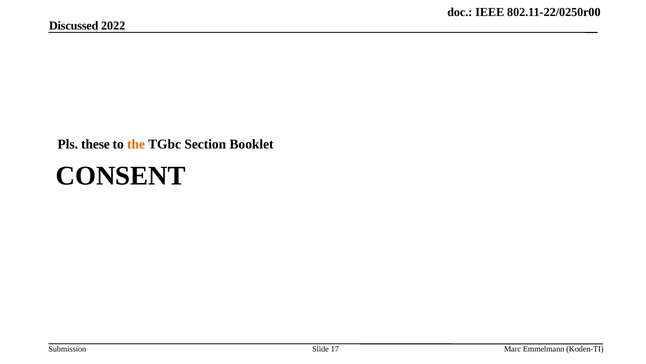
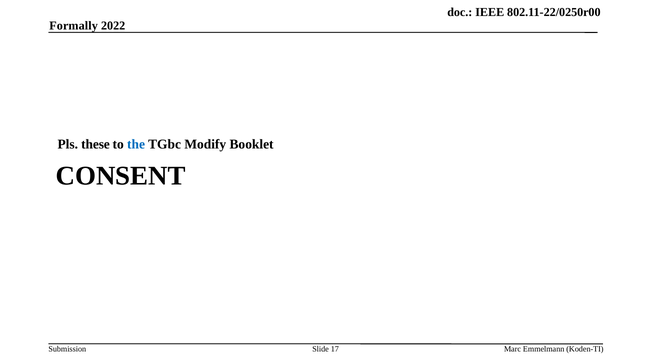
Discussed: Discussed -> Formally (74, 26)
the colour: orange -> blue (136, 144)
Section: Section -> Modify (205, 144)
